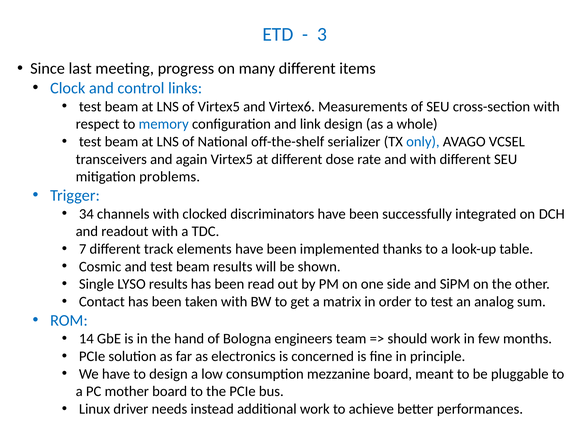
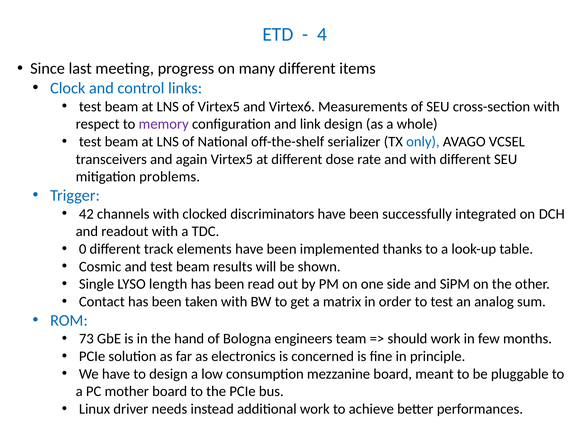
3: 3 -> 4 (322, 34)
memory colour: blue -> purple (164, 124)
34: 34 -> 42 (86, 214)
7: 7 -> 0 (83, 249)
LYSO results: results -> length (168, 284)
14: 14 -> 73 (86, 339)
